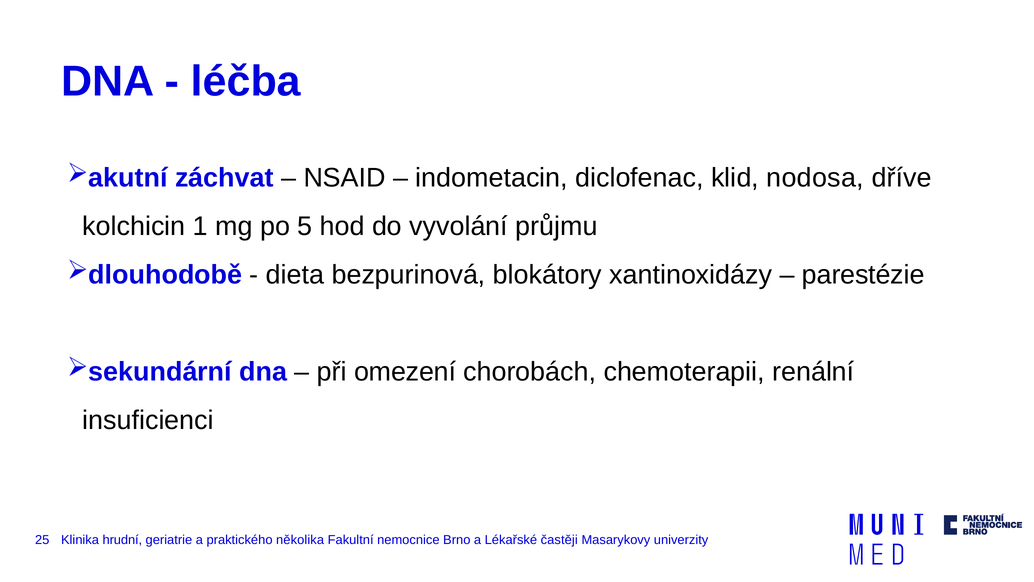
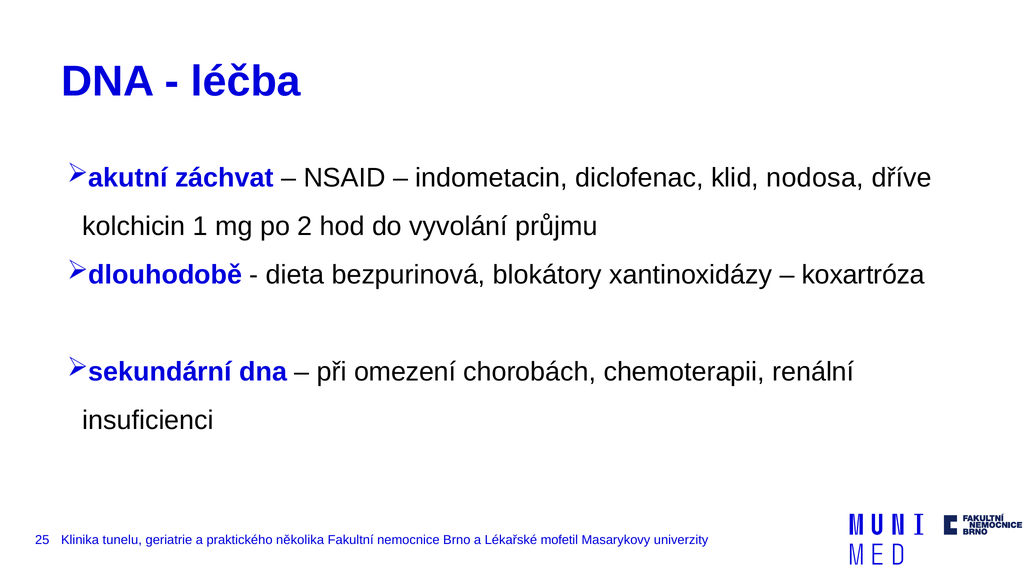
5: 5 -> 2 (305, 226)
parestézie: parestézie -> koxartróza (863, 275)
hrudní: hrudní -> tunelu (122, 540)
častěji: častěji -> mofetil (559, 540)
